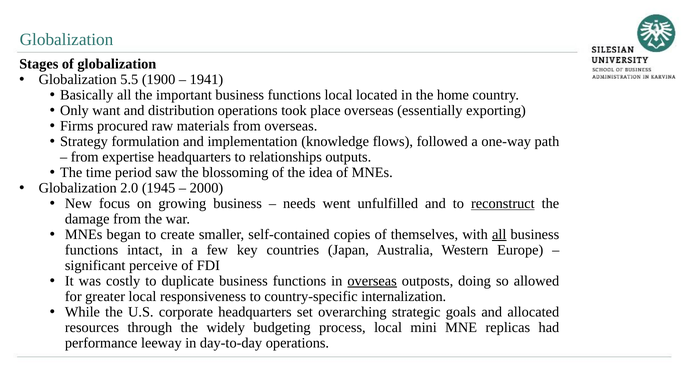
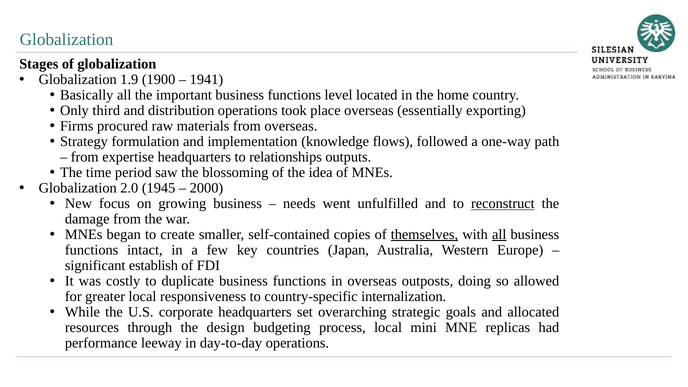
5.5: 5.5 -> 1.9 (129, 80)
functions local: local -> level (339, 95)
want: want -> third (106, 111)
themselves underline: none -> present (425, 234)
perceive: perceive -> establish (153, 265)
overseas underline: present -> none (372, 281)
widely: widely -> design (226, 327)
